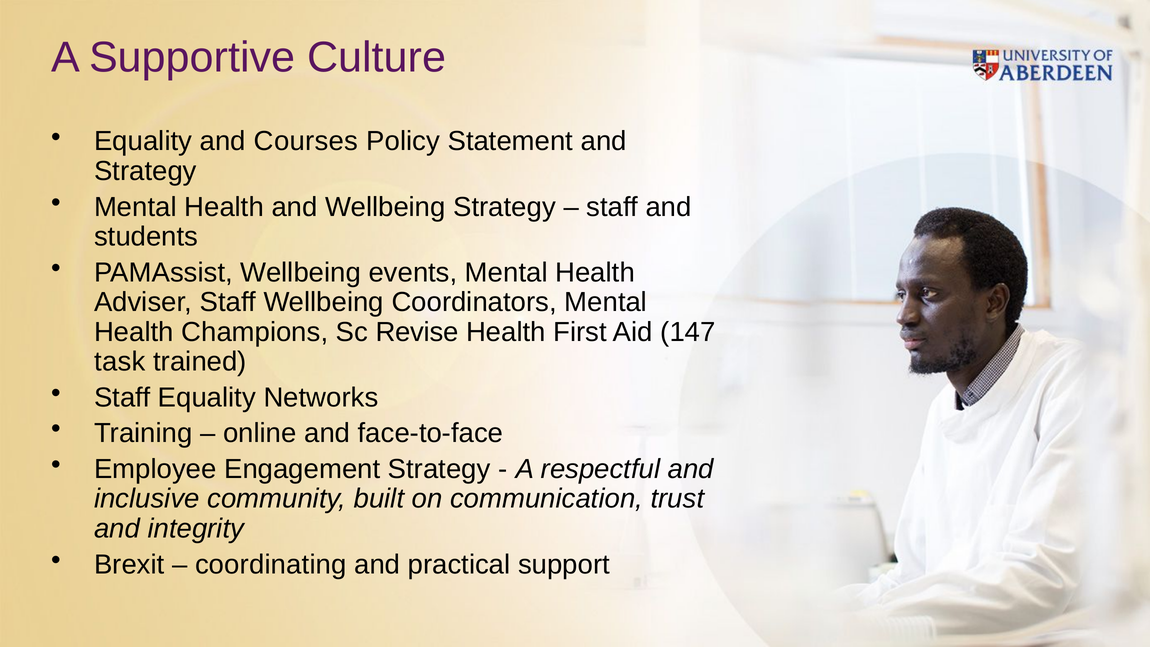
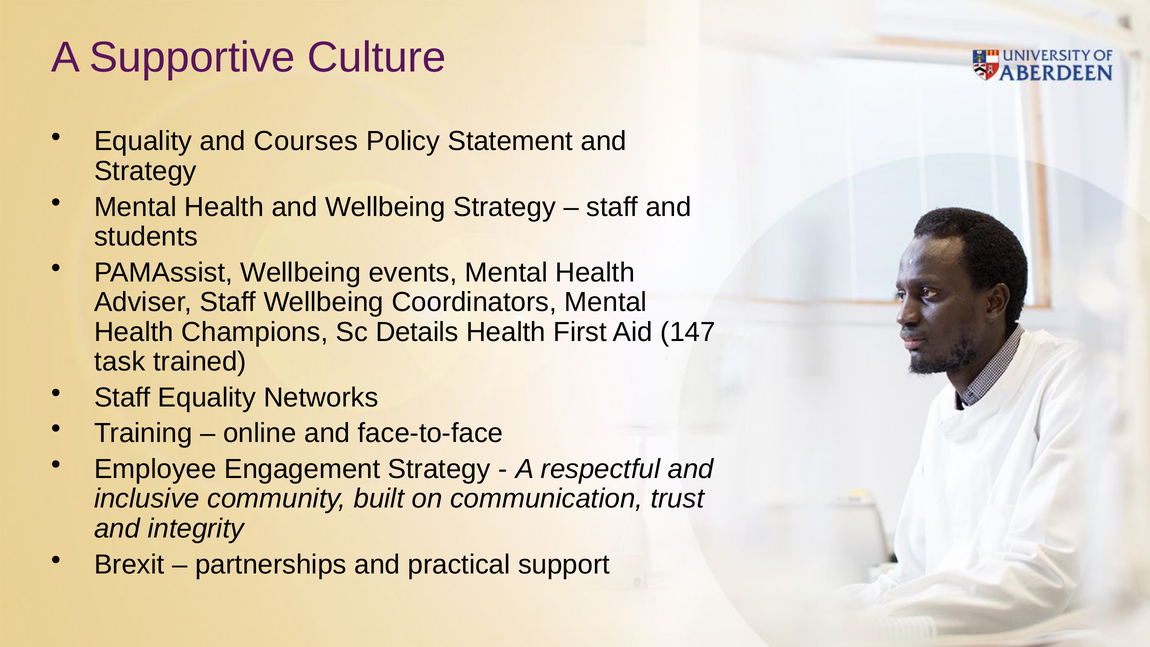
Revise: Revise -> Details (417, 332)
coordinating: coordinating -> partnerships (271, 564)
